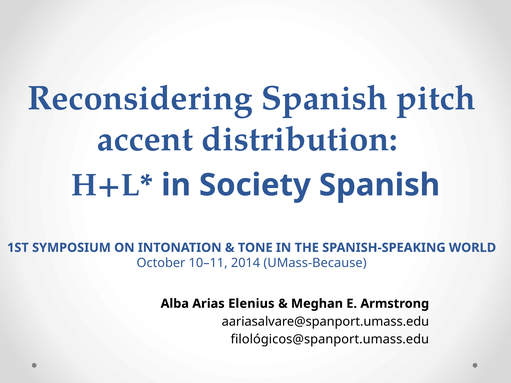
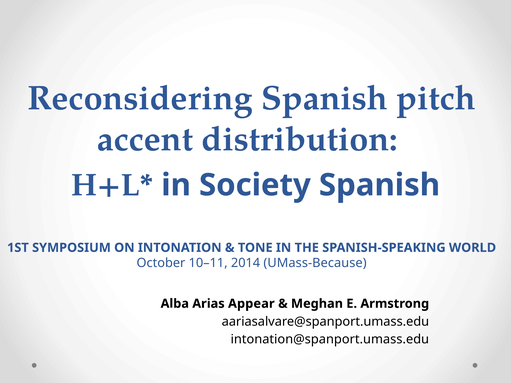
Elenius: Elenius -> Appear (251, 304)
filológicos@spanport.umass.edu: filológicos@spanport.umass.edu -> intonation@spanport.umass.edu (330, 340)
